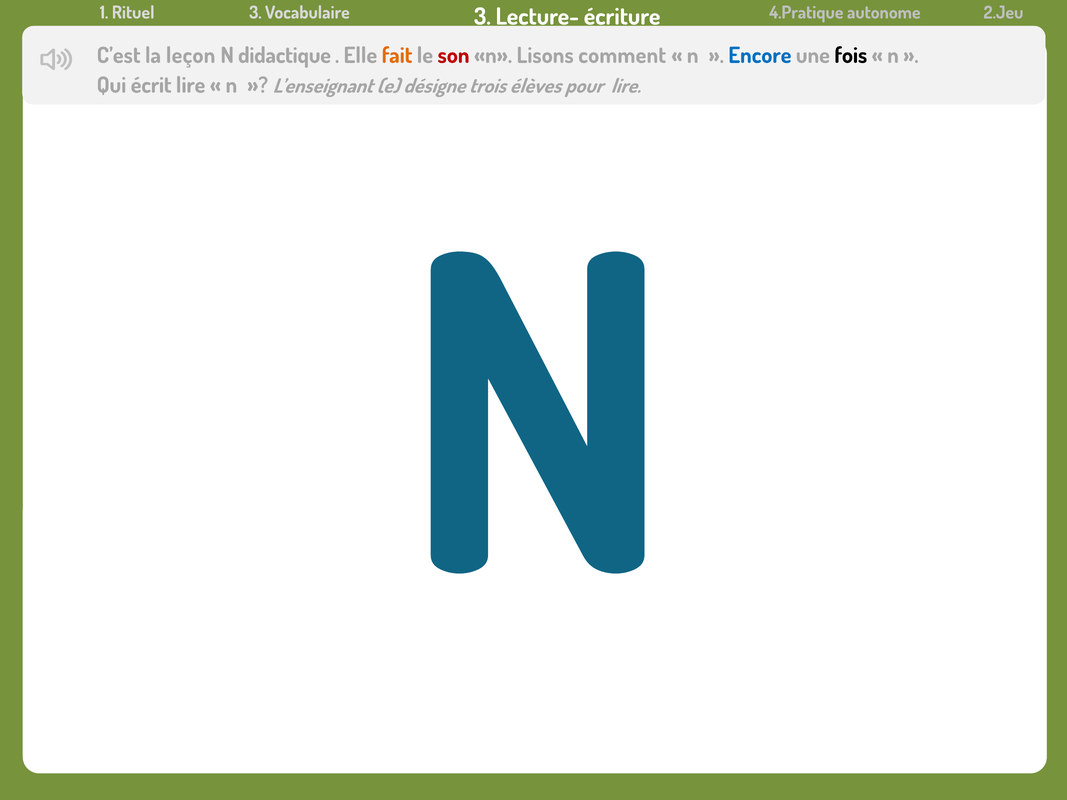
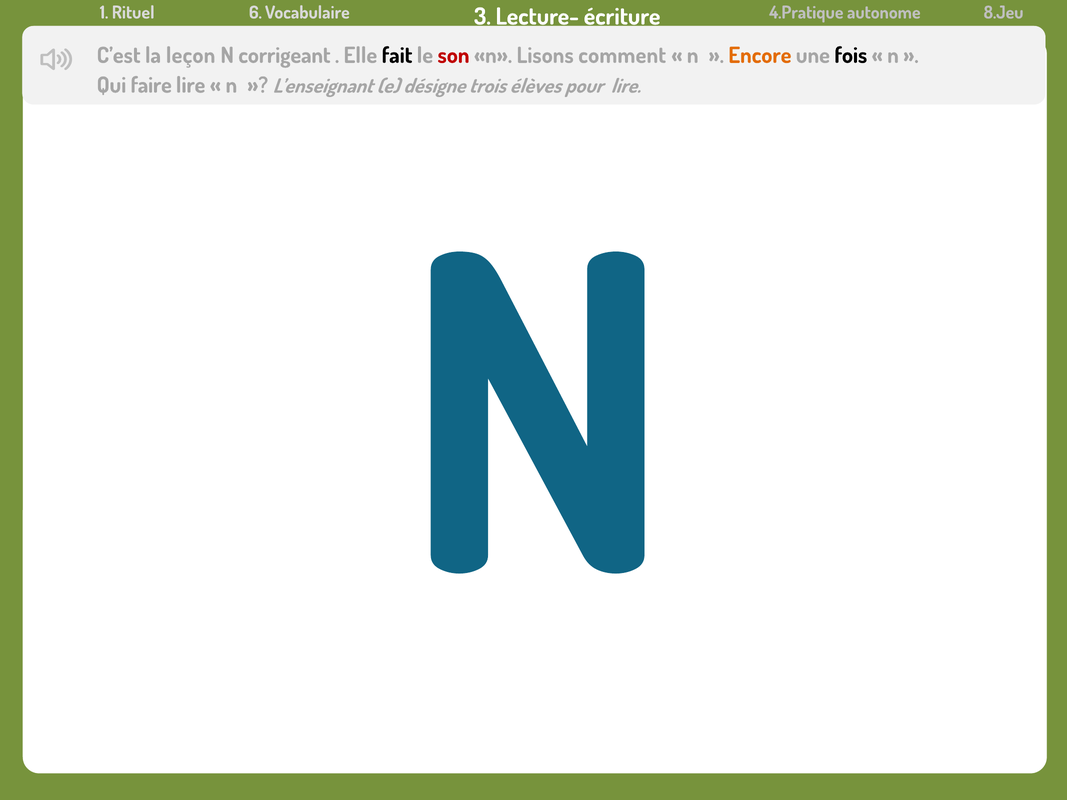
Rituel 3: 3 -> 6 (255, 13)
2.Jeu: 2.Jeu -> 8.Jeu (1004, 13)
didactique: didactique -> corrigeant (284, 56)
fait colour: orange -> black (397, 56)
Encore colour: blue -> orange (760, 56)
écrit: écrit -> faire (151, 85)
